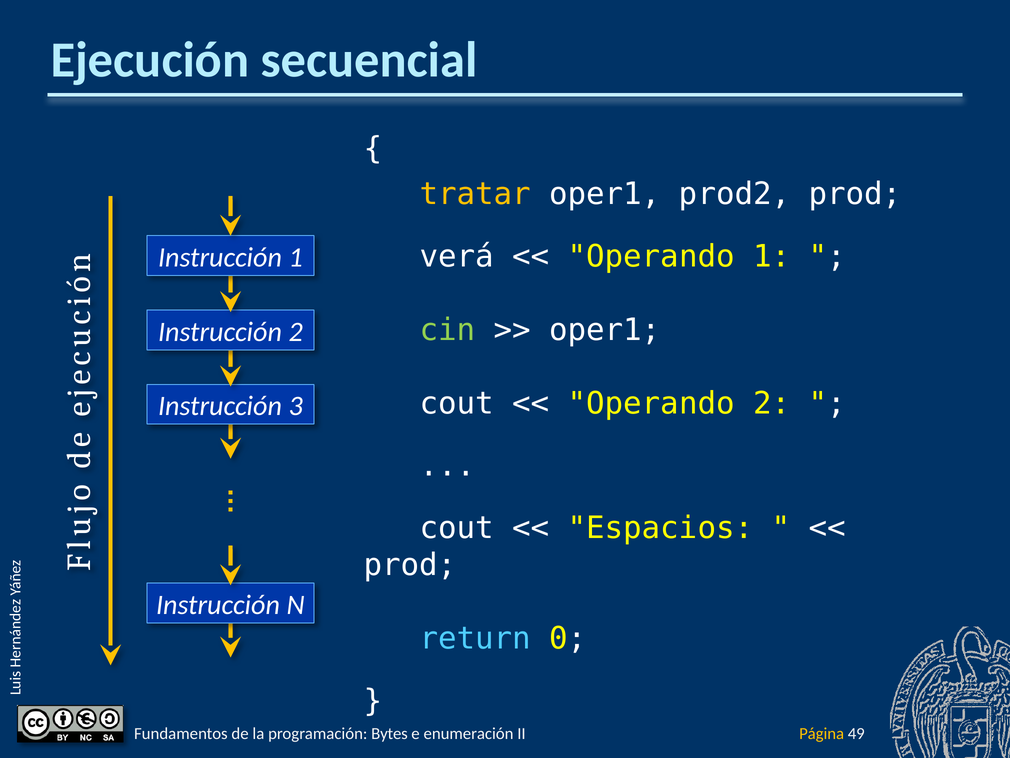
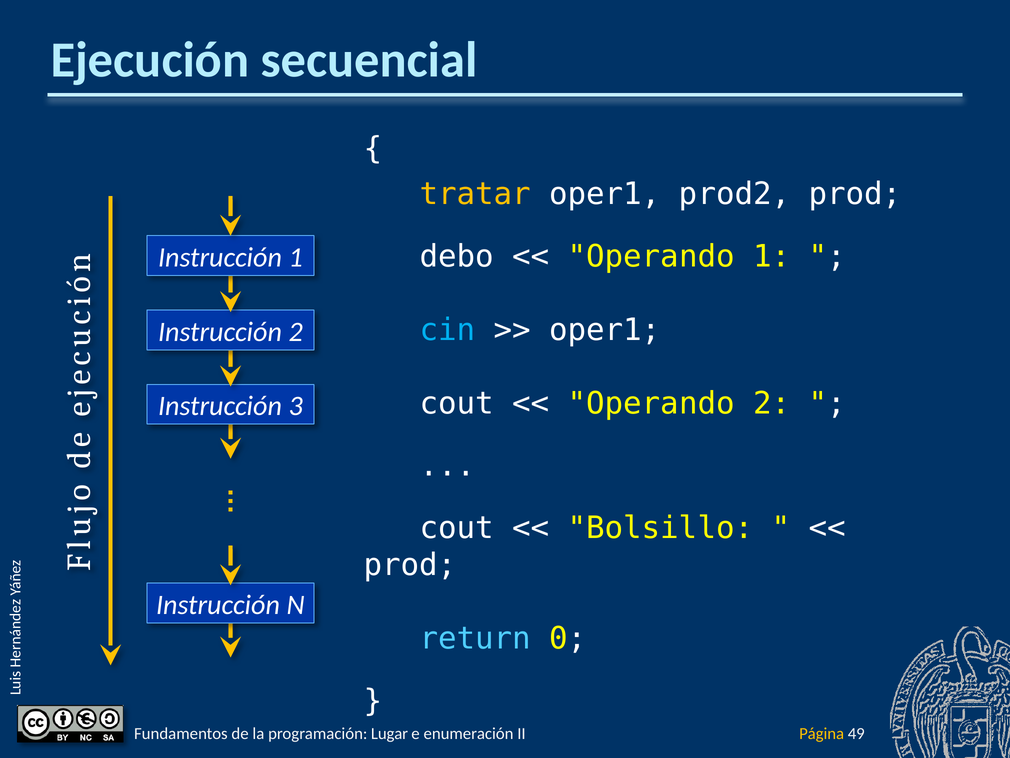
verá: verá -> debo (457, 256)
cin colour: light green -> light blue (447, 330)
Espacios: Espacios -> Bolsillo (660, 528)
Bytes: Bytes -> Lugar (390, 733)
